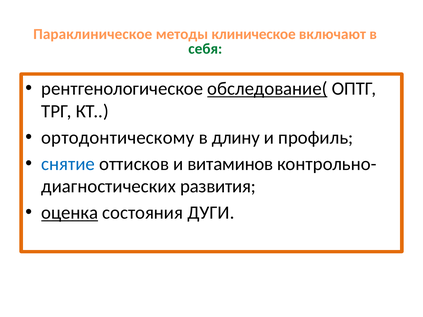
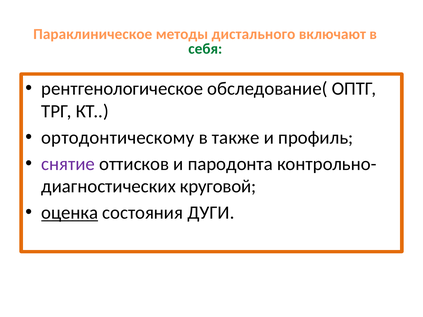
клиническое: клиническое -> дистального (253, 34)
обследование( underline: present -> none (267, 89)
длину: длину -> также (236, 138)
снятие colour: blue -> purple (68, 164)
витаминов: витаминов -> пародонта (230, 164)
развития: развития -> круговой (218, 187)
